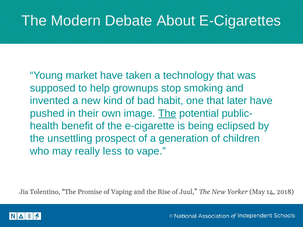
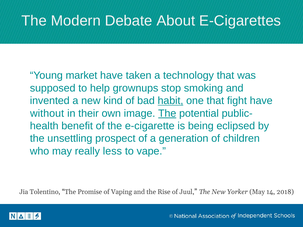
habit underline: none -> present (170, 101)
later: later -> fight (237, 101)
pushed: pushed -> without (47, 113)
